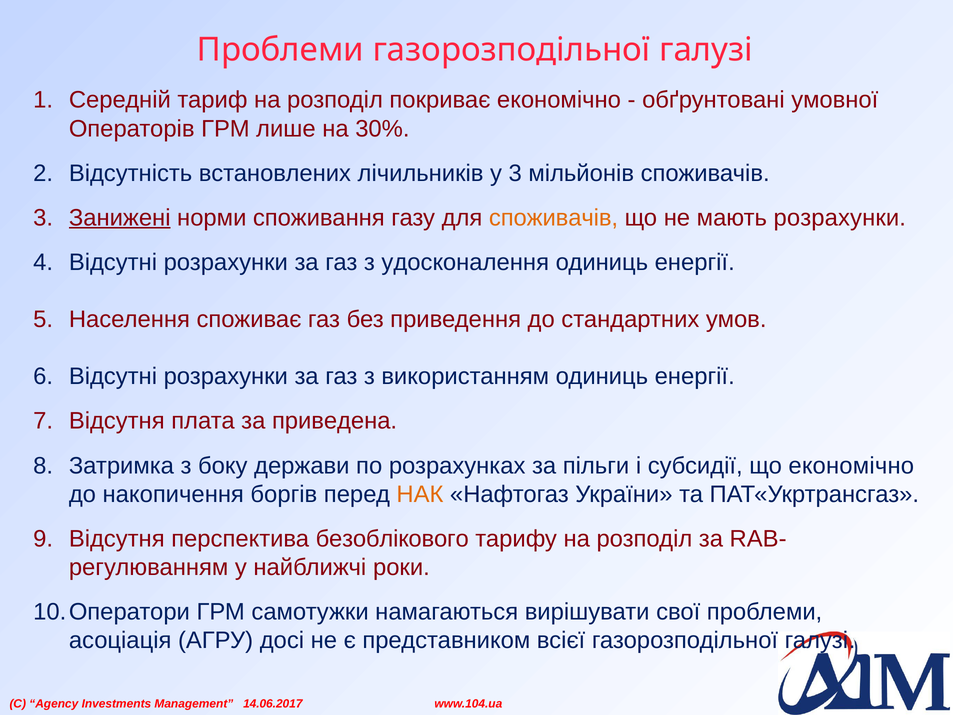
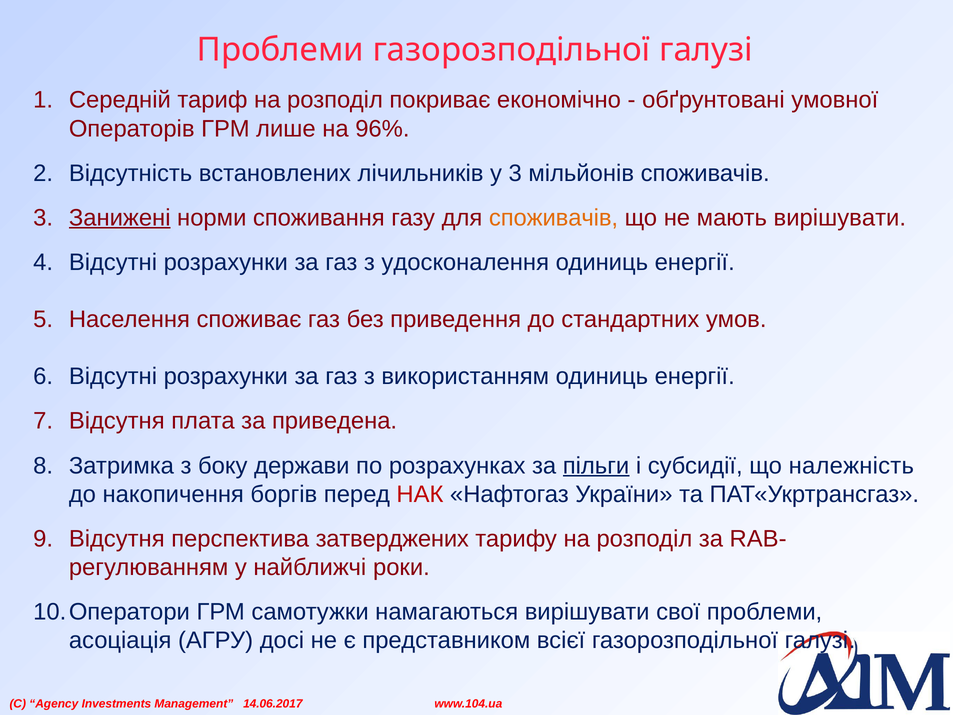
30%: 30% -> 96% (382, 129)
мають розрахунки: розрахунки -> вирішувати (840, 218)
пільги underline: none -> present (596, 465)
що економічно: економічно -> належність (851, 465)
НАК colour: orange -> red (420, 494)
безоблікового: безоблікового -> затверджених (392, 539)
